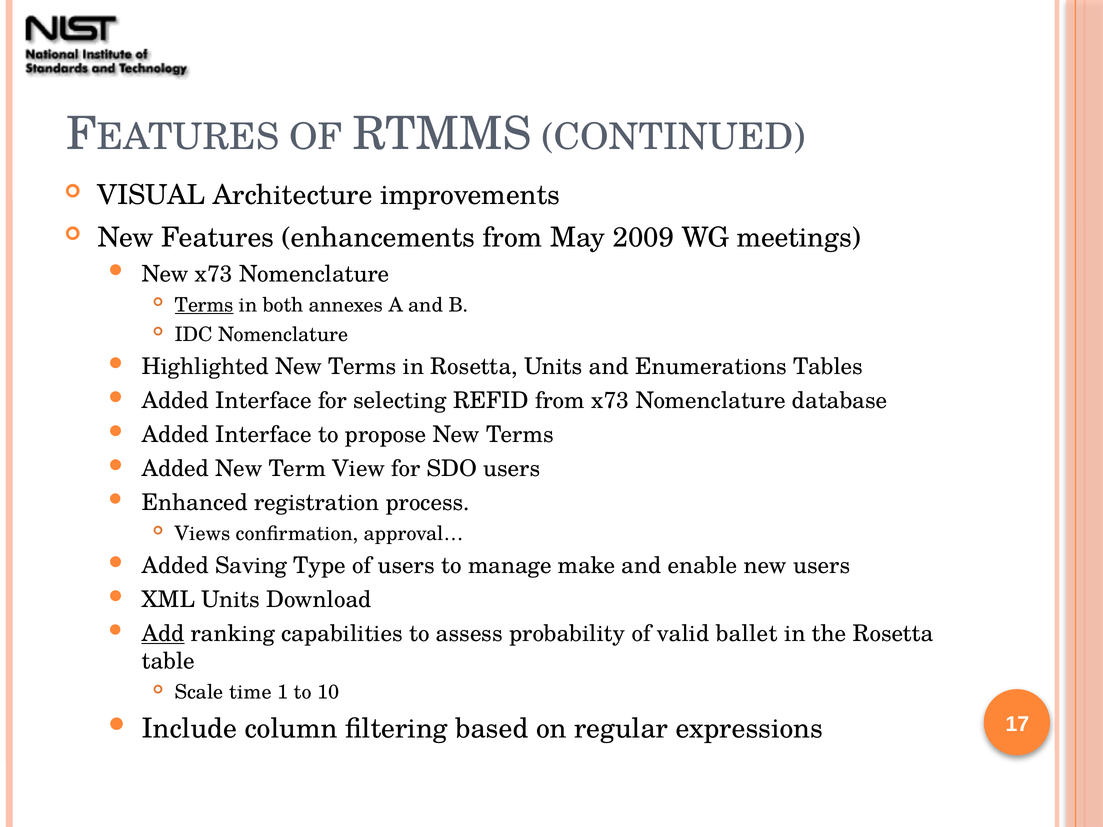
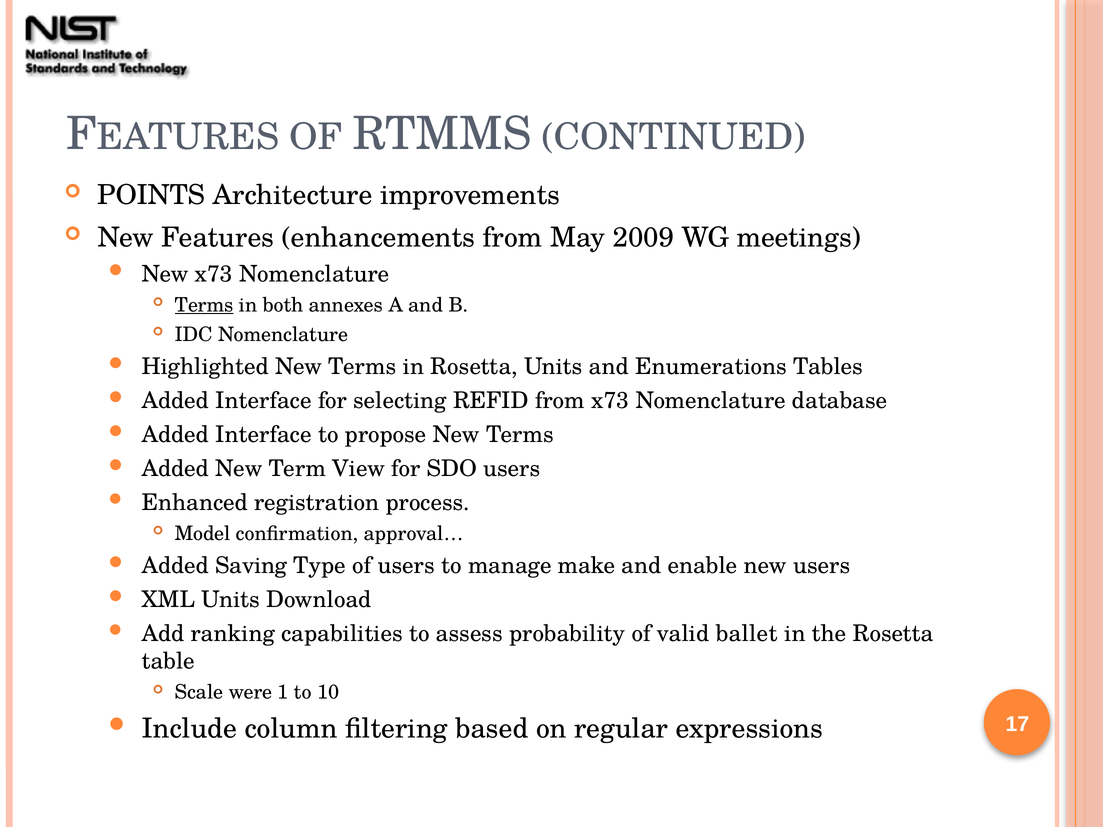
VISUAL: VISUAL -> POINTS (151, 195)
Views: Views -> Model (203, 534)
Add underline: present -> none (163, 634)
time: time -> were (251, 692)
